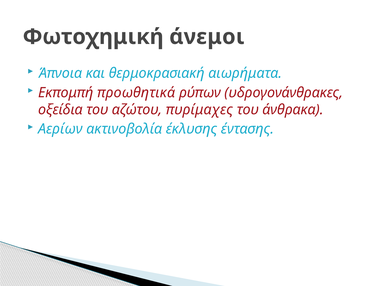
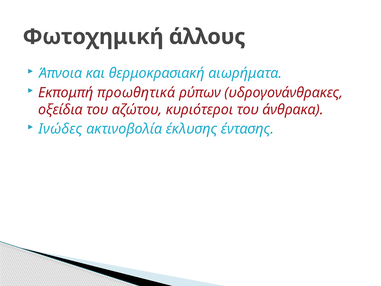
άνεμοι: άνεμοι -> άλλους (207, 37)
πυρίμαχες: πυρίμαχες -> κυριότεροι (199, 110)
Αερίων: Αερίων -> Ινώδες (60, 129)
